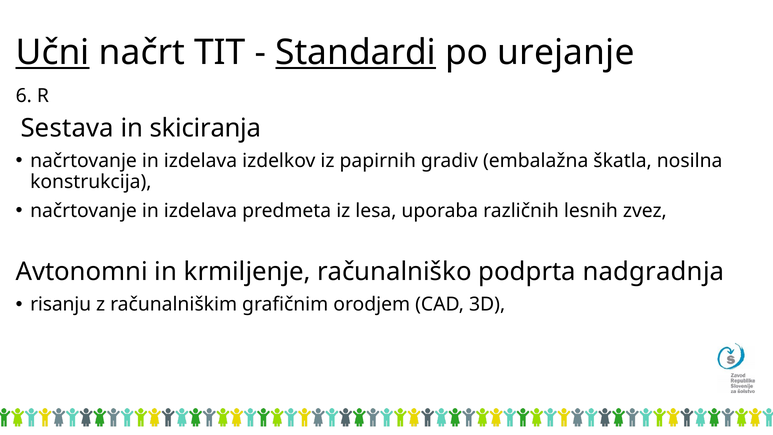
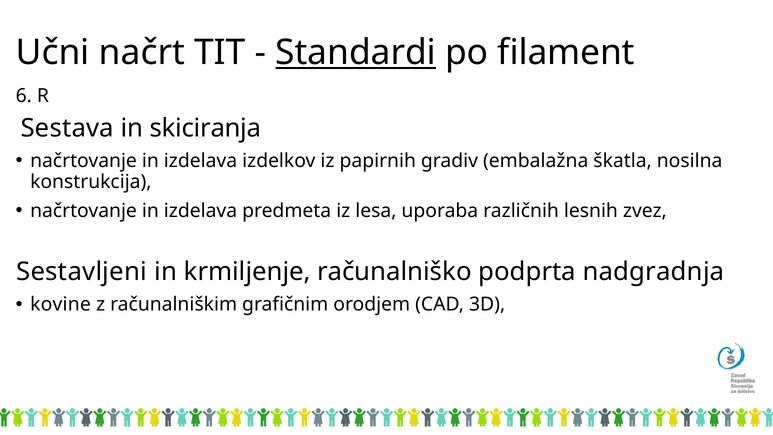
Učni underline: present -> none (53, 53)
urejanje: urejanje -> filament (566, 53)
Avtonomni: Avtonomni -> Sestavljeni (82, 272)
risanju: risanju -> kovine (60, 304)
